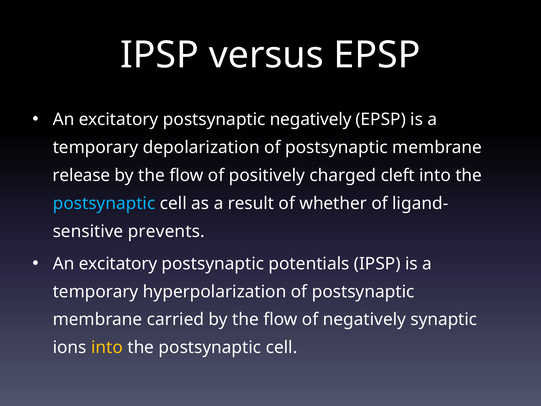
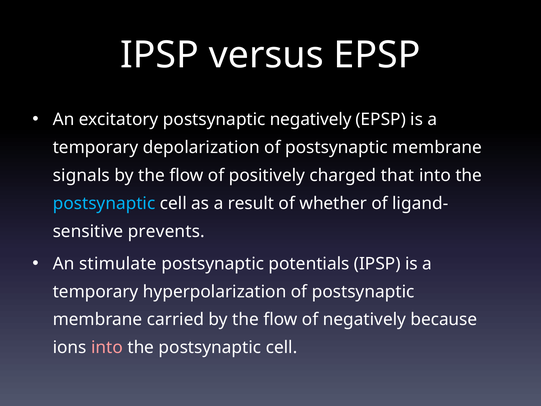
release: release -> signals (81, 175)
cleft: cleft -> that (398, 175)
excitatory: excitatory -> stimulate (118, 264)
synaptic: synaptic -> because (444, 319)
into colour: yellow -> pink (107, 347)
